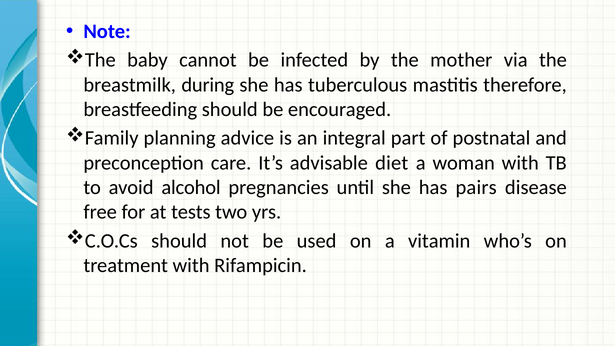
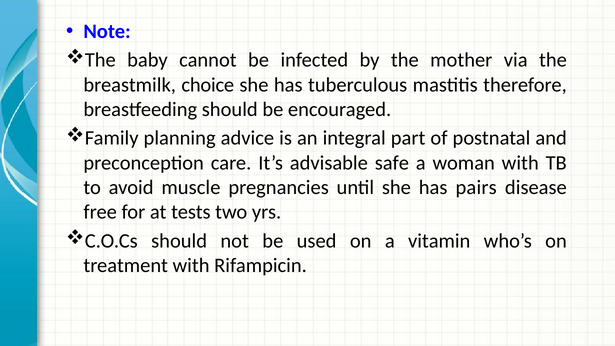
during: during -> choice (208, 85)
diet: diet -> safe (392, 163)
alcohol: alcohol -> muscle (191, 187)
